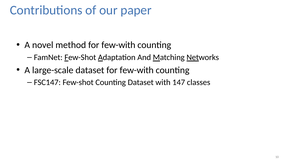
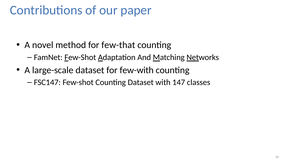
method for few-with: few-with -> few-that (118, 45)
